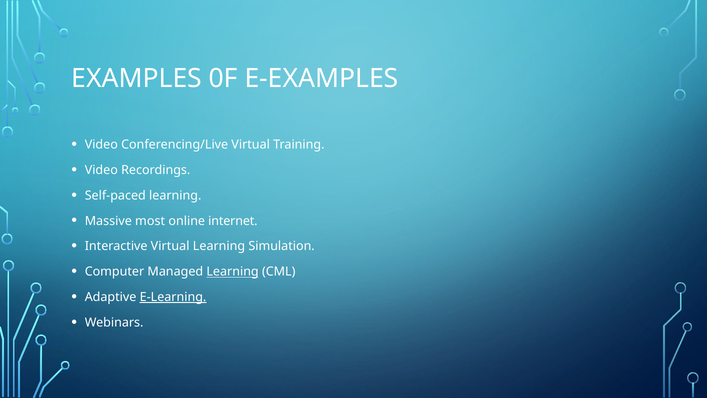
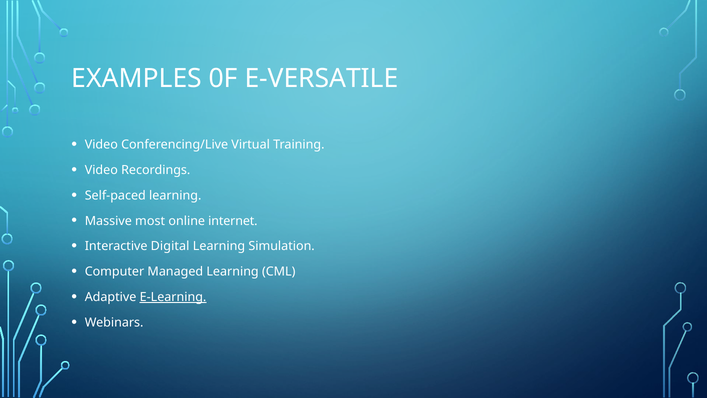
E-EXAMPLES: E-EXAMPLES -> E-VERSATILE (321, 79)
Interactive Virtual: Virtual -> Digital (170, 246)
Learning underline: present -> none (233, 272)
